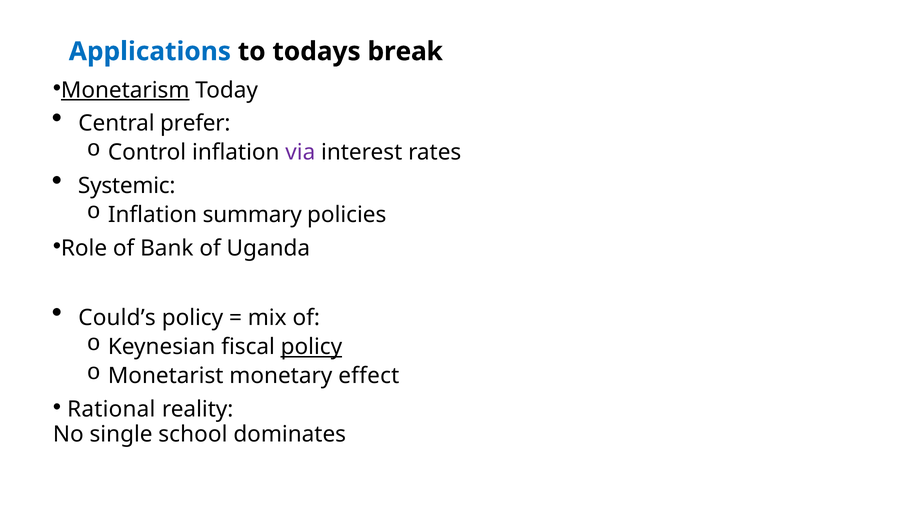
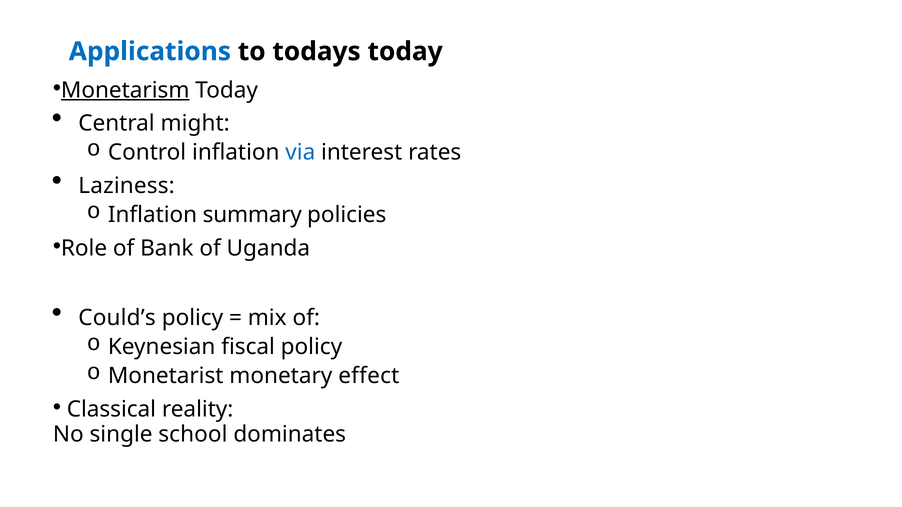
todays break: break -> today (405, 52)
prefer: prefer -> might (195, 124)
via colour: purple -> blue (300, 153)
Systemic: Systemic -> Laziness (127, 186)
policy underline: present -> none (311, 347)
Rational: Rational -> Classical (111, 410)
